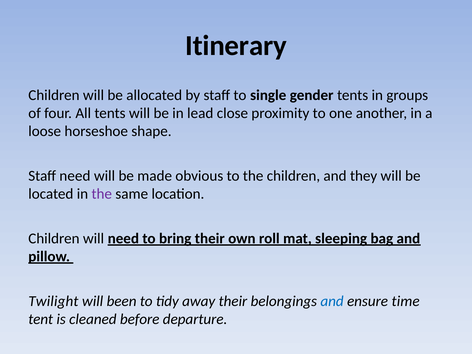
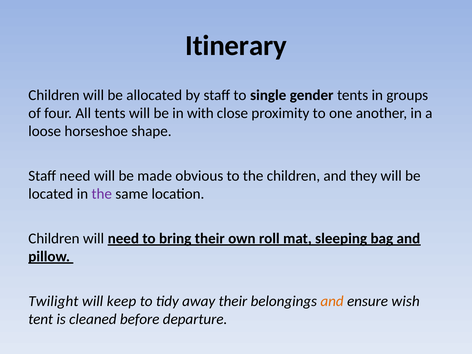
lead: lead -> with (200, 113)
been: been -> keep (121, 301)
and colour: blue -> orange (332, 301)
time: time -> wish (406, 301)
